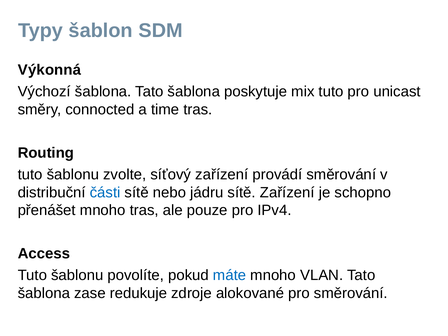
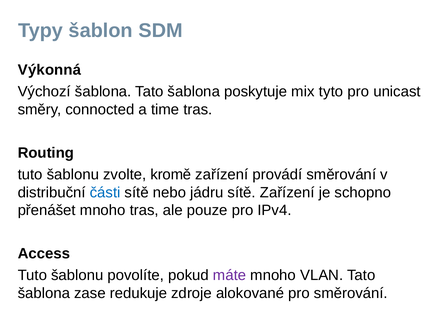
mix tuto: tuto -> tyto (331, 92)
síťový: síťový -> kromě (171, 175)
máte colour: blue -> purple (230, 275)
